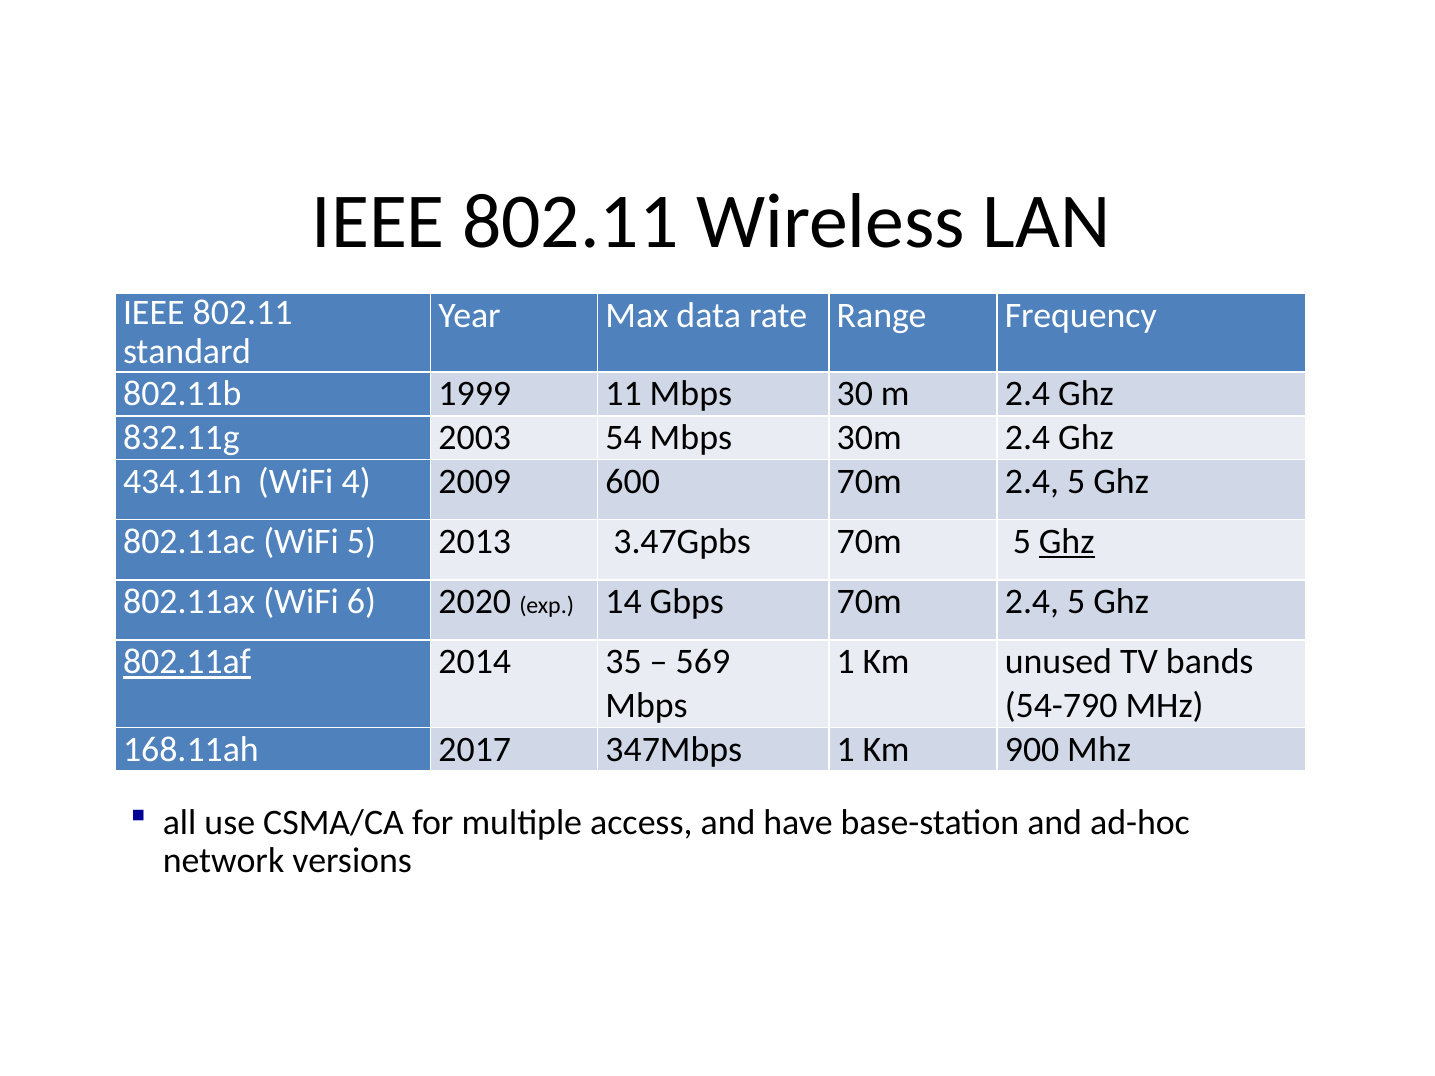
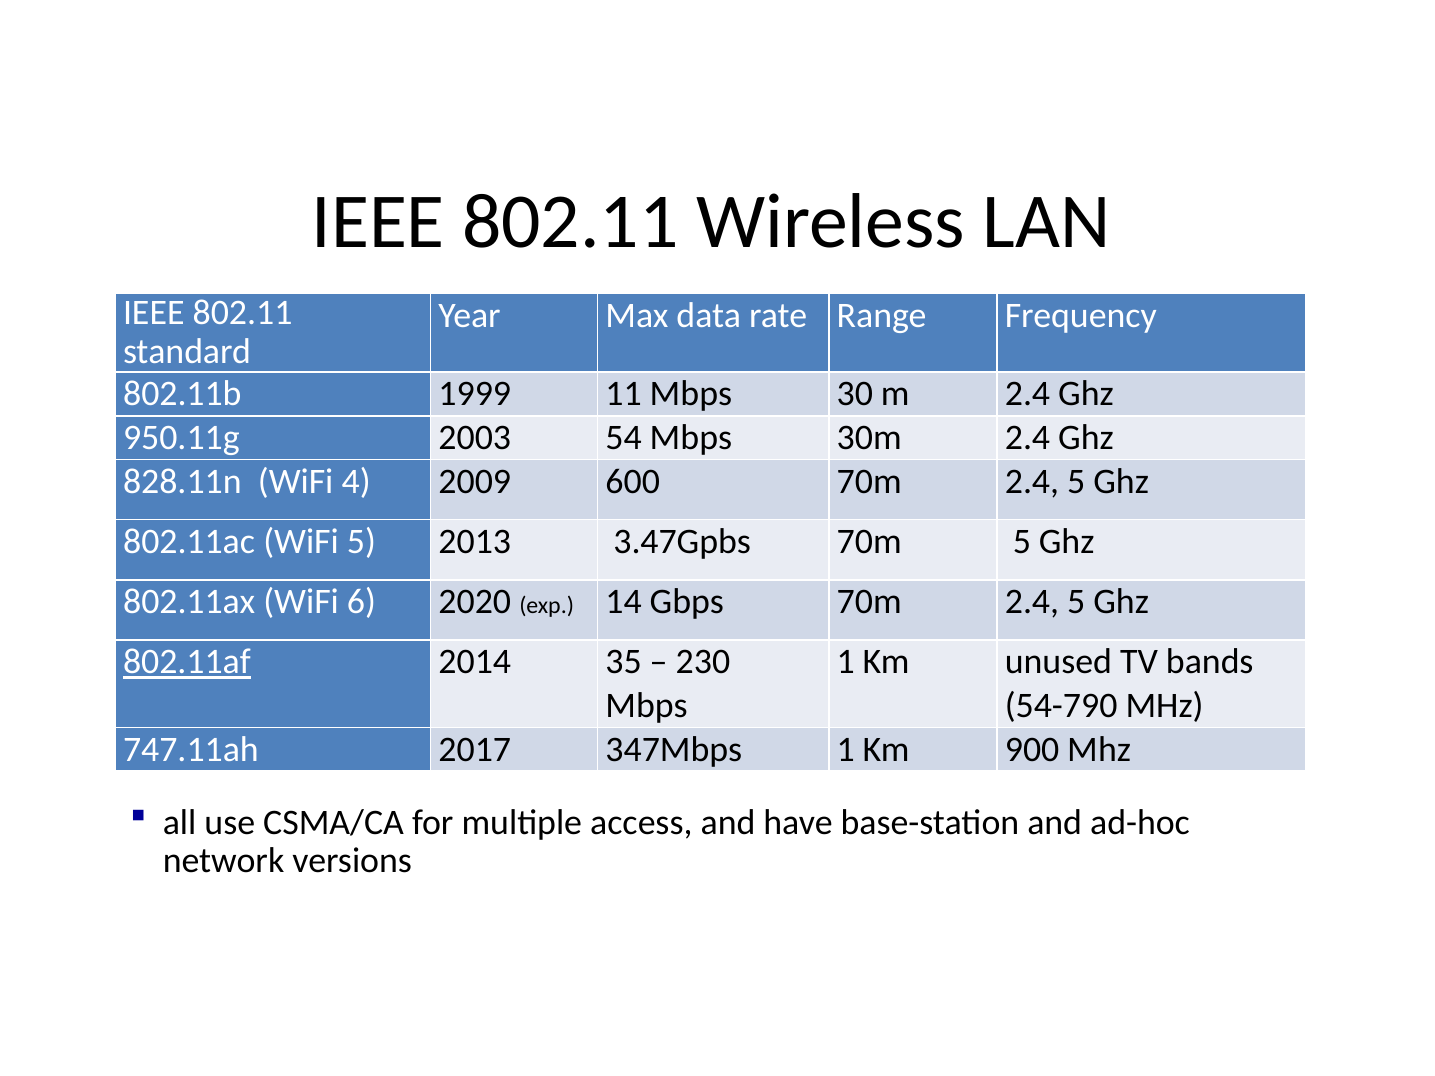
832.11g: 832.11g -> 950.11g (181, 438)
434.11n: 434.11n -> 828.11n (182, 482)
Ghz underline: present -> none (1067, 542)
569: 569 -> 230 (703, 662)
168.11ah: 168.11ah -> 747.11ah (191, 750)
